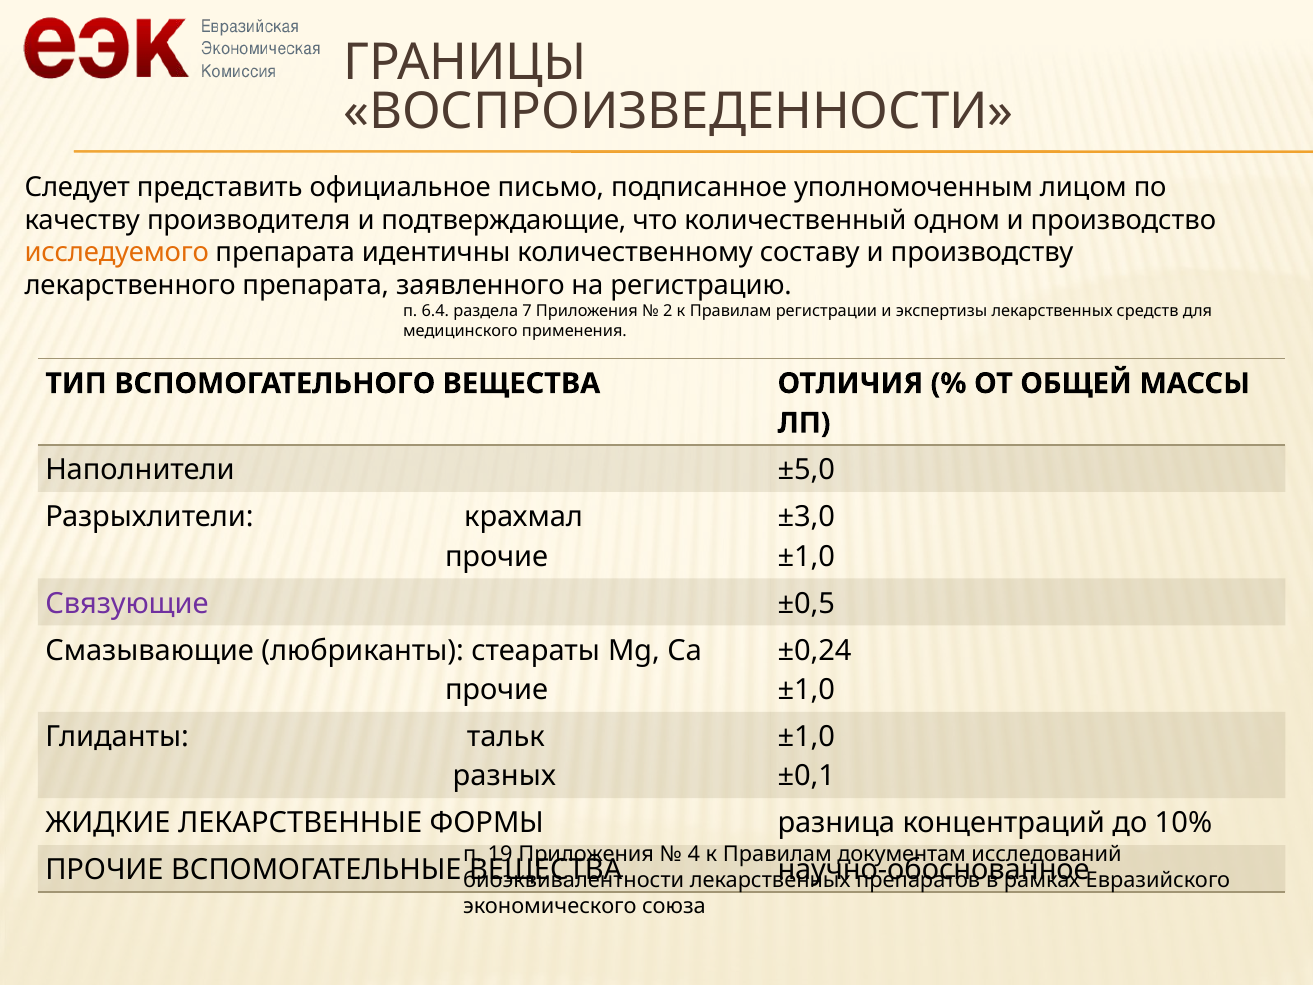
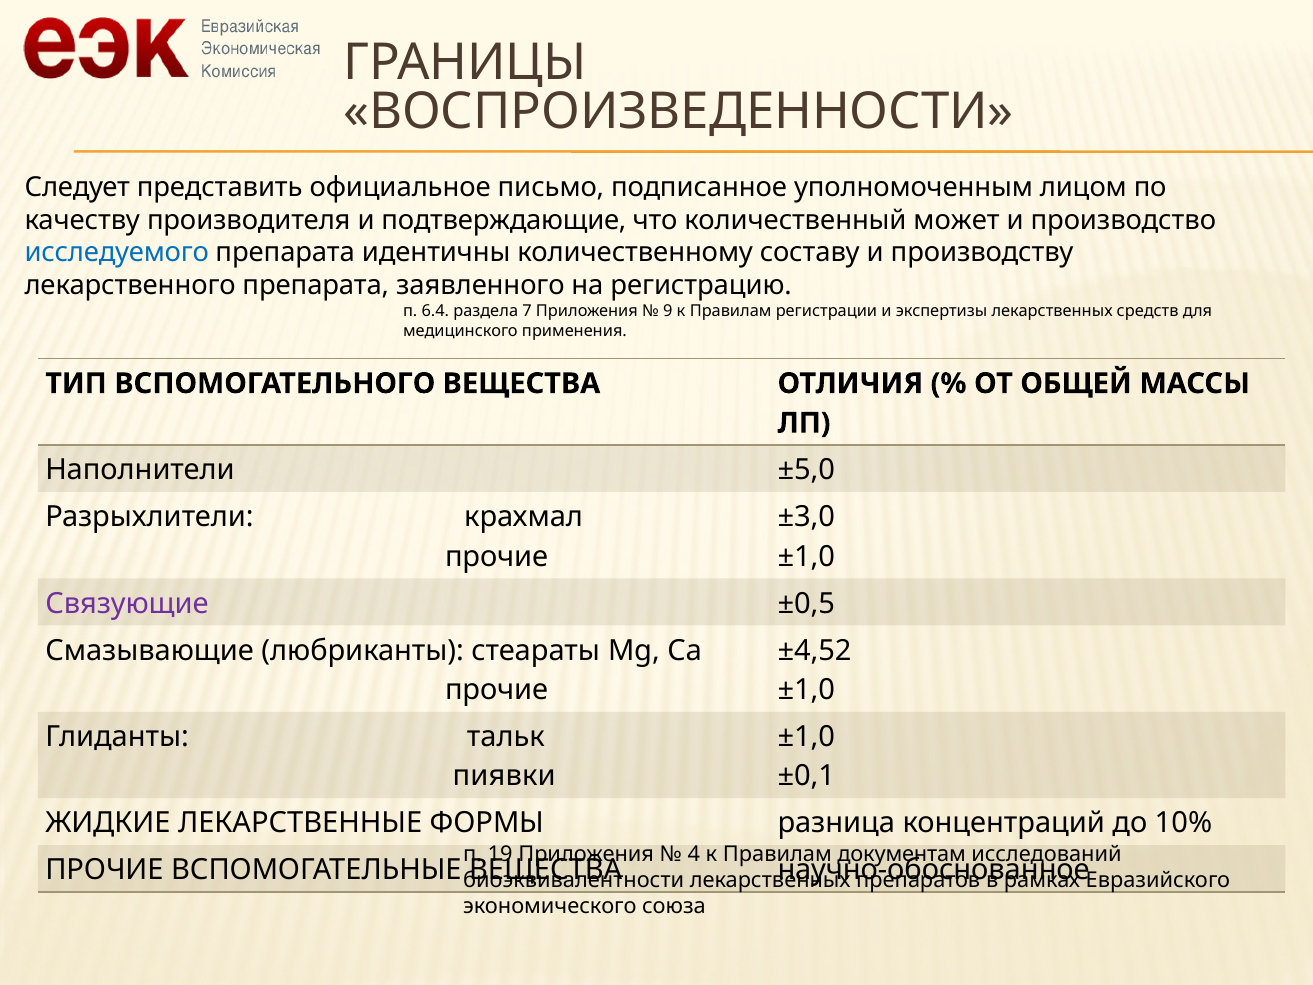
одном: одном -> может (957, 220)
исследуемого colour: orange -> blue (117, 253)
2: 2 -> 9 (668, 311)
±0,24: ±0,24 -> ±4,52 (815, 650)
разных: разных -> пиявки (504, 776)
